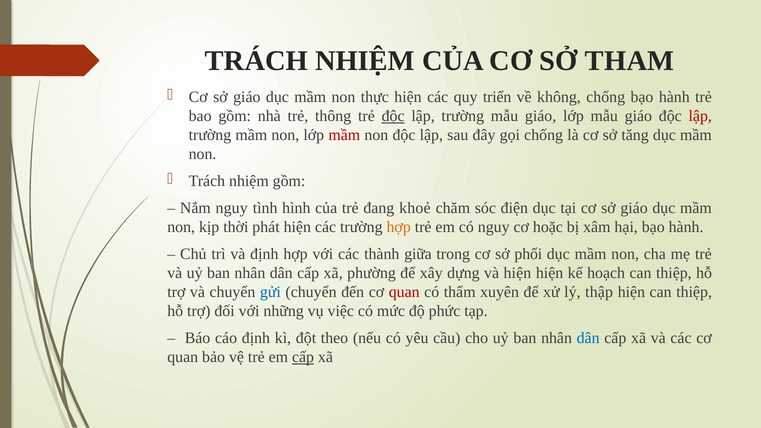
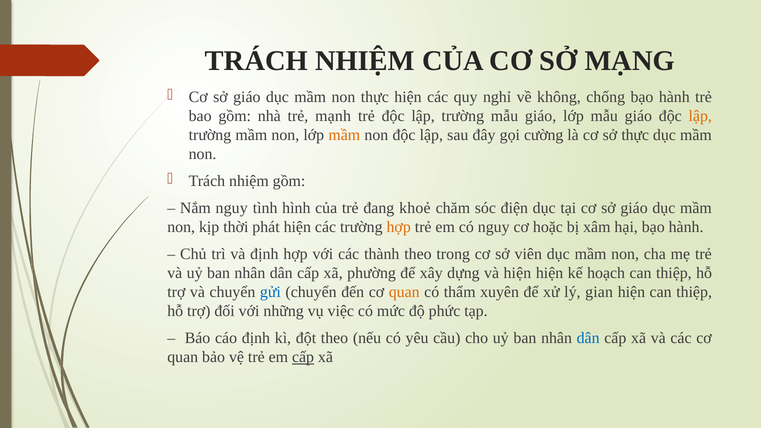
THAM: THAM -> MẠNG (630, 61)
triển: triển -> nghỉ (497, 97)
thông: thông -> mạnh (333, 116)
độc underline: present -> none (393, 116)
lập colour: red -> orange (700, 116)
mầm colour: red -> orange (344, 135)
gọi chống: chống -> cường (544, 135)
sở tăng: tăng -> thực (635, 135)
thành giữa: giữa -> theo (418, 254)
phối: phối -> viên (528, 254)
quan colour: red -> orange (404, 292)
thập: thập -> gian (599, 292)
